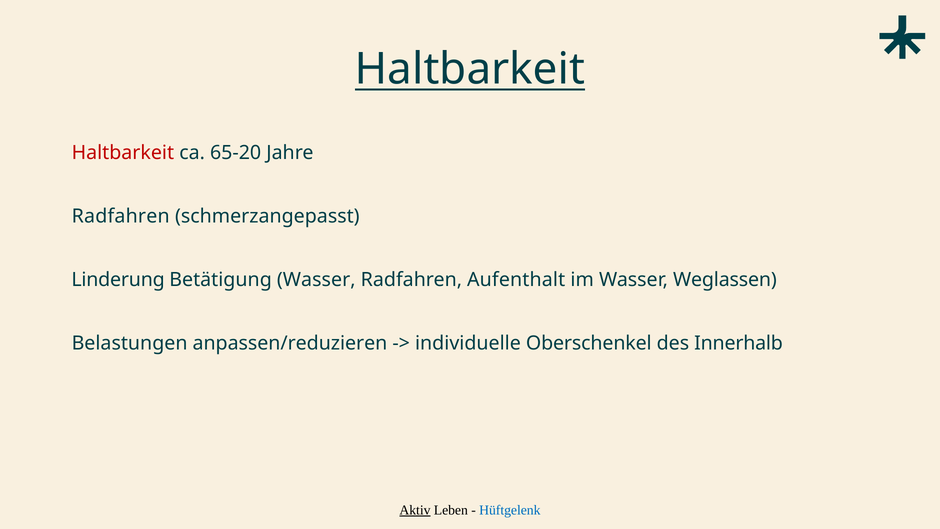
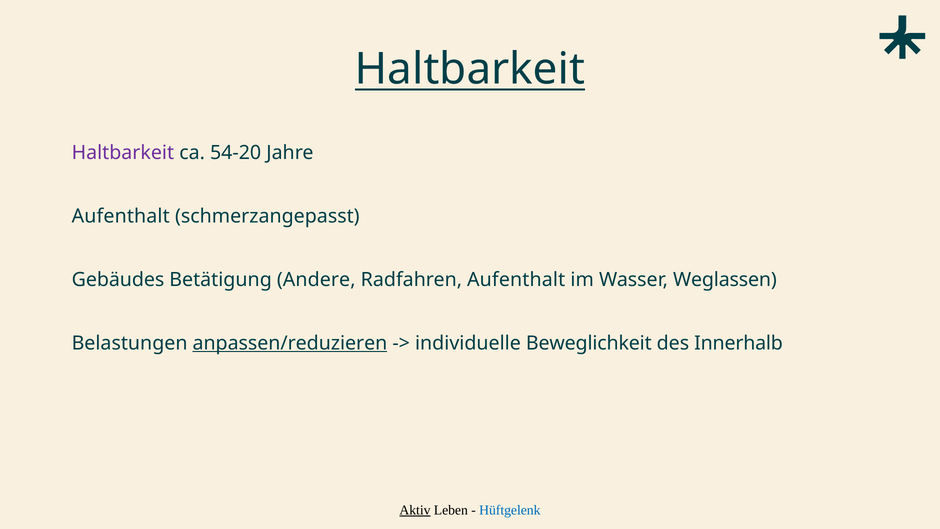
Haltbarkeit colour: red -> purple (123, 153)
65-20: 65-20 -> 54-20 (236, 153)
Radfahren: Radfahren -> Aufenthalt (121, 216)
Linderung: Linderung -> Gebäudes (118, 280)
Betätigung Wasser: Wasser -> Andere (316, 280)
anpassen/reduzieren underline: none -> present (290, 343)
Oberschenkel: Oberschenkel -> Beweglichkeit (589, 343)
